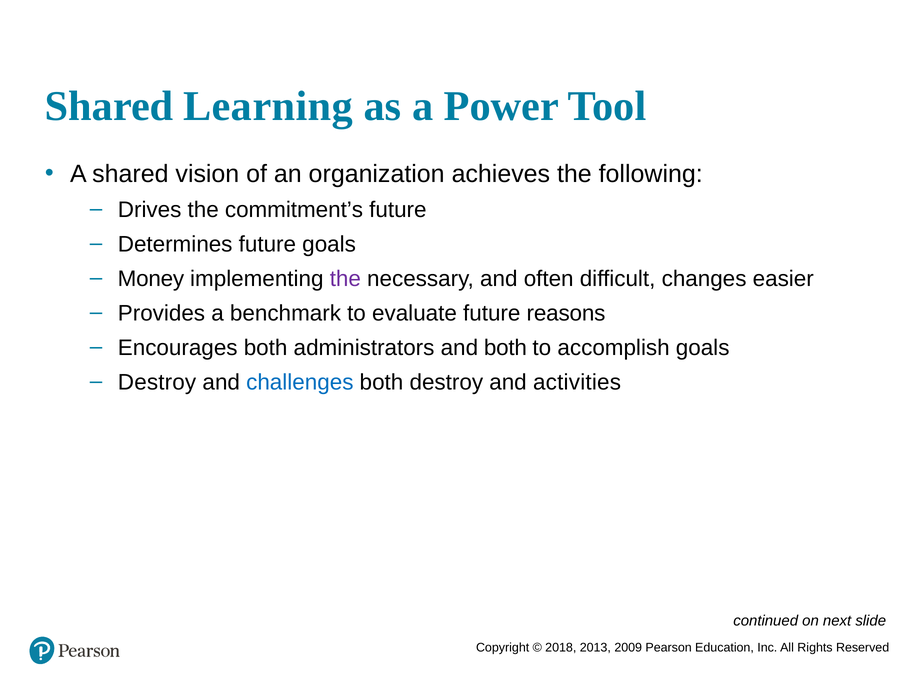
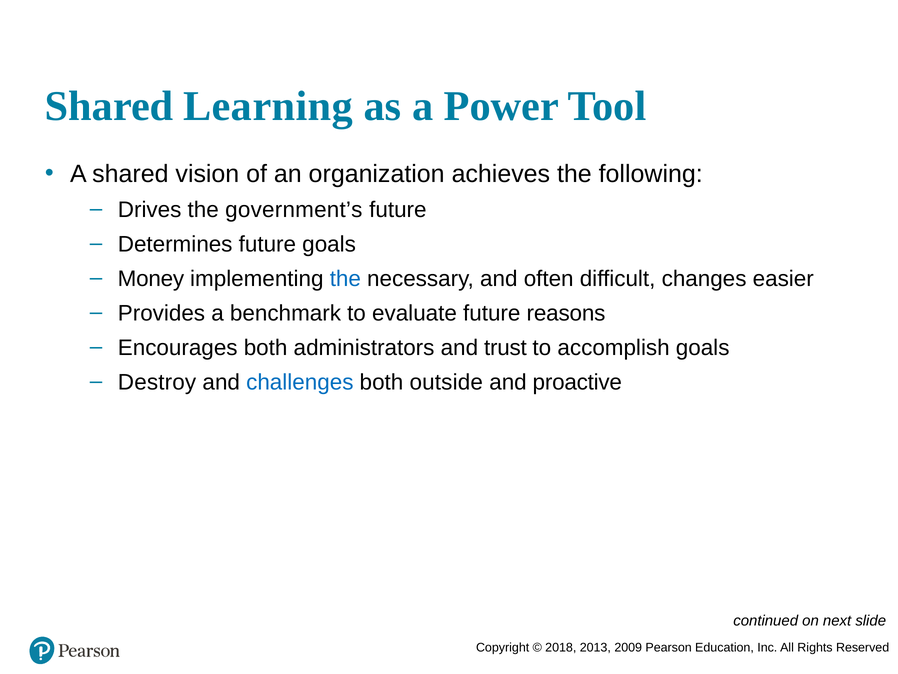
commitment’s: commitment’s -> government’s (294, 210)
the colour: purple -> blue (345, 279)
and both: both -> trust (505, 347)
both destroy: destroy -> outside (446, 382)
activities: activities -> proactive (577, 382)
